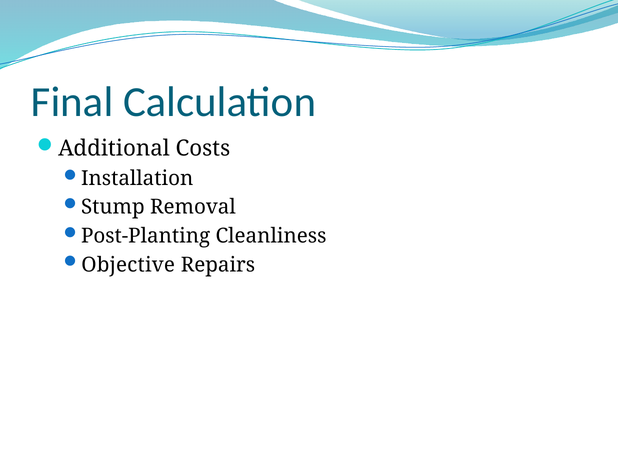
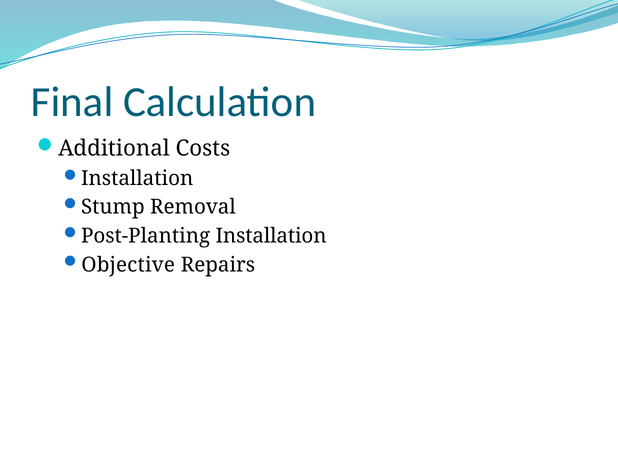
Post-Planting Cleanliness: Cleanliness -> Installation (271, 236)
